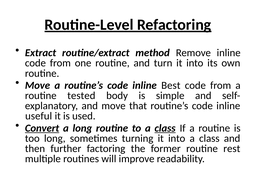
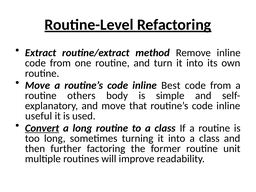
tested: tested -> others (81, 96)
class underline: present -> none (165, 128)
rest: rest -> unit (232, 149)
